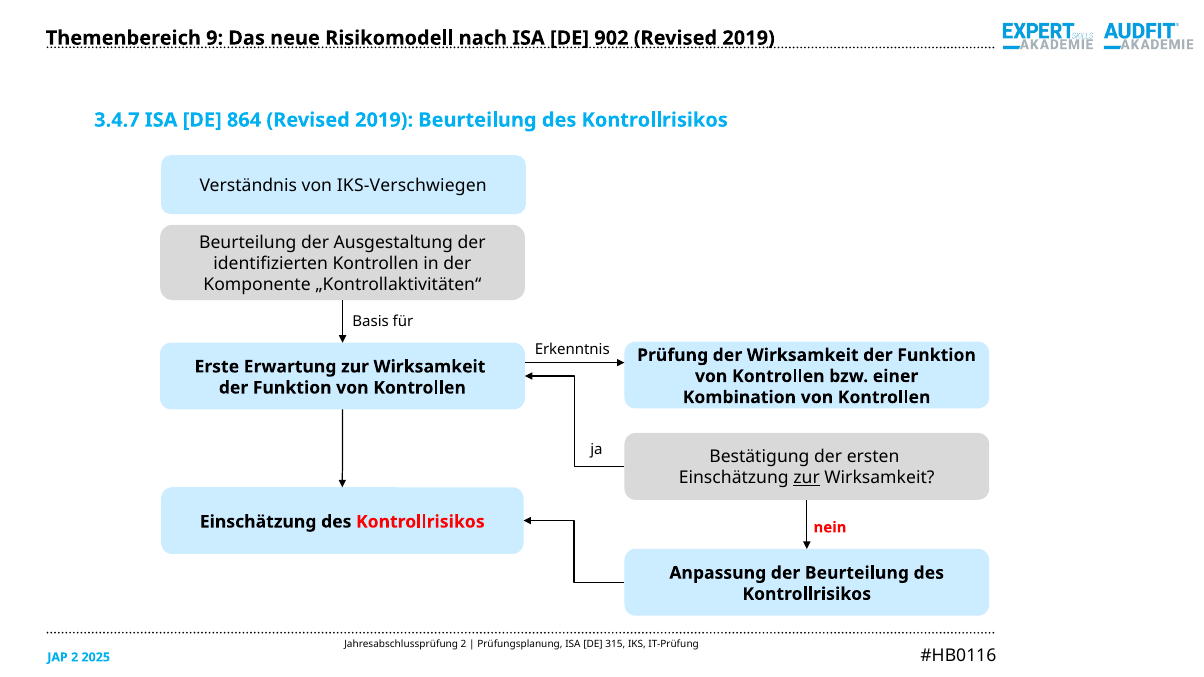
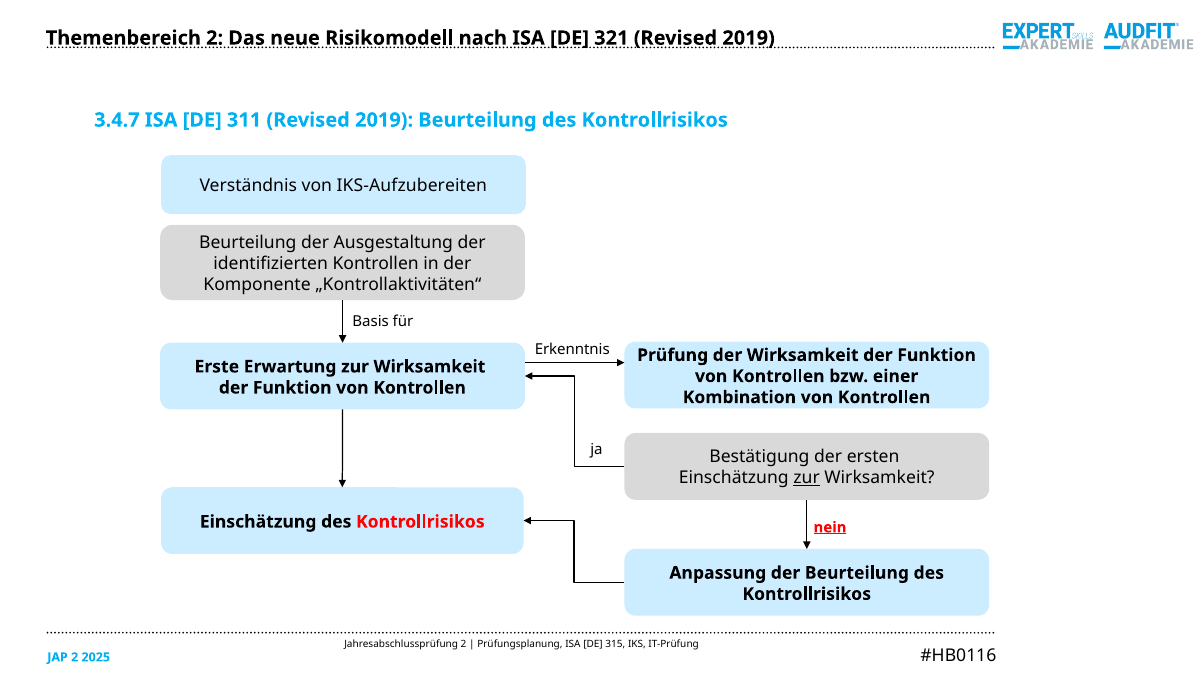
Themenbereich 9: 9 -> 2 (215, 38)
902: 902 -> 321 (611, 38)
864: 864 -> 311 (244, 120)
IKS-Verschwiegen: IKS-Verschwiegen -> IKS-Aufzubereiten (412, 186)
nein underline: none -> present (830, 528)
